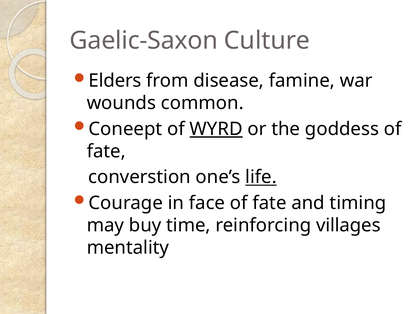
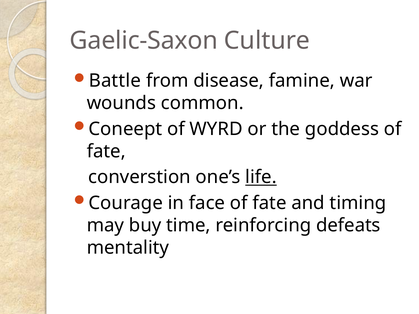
Elders: Elders -> Battle (115, 81)
WYRD underline: present -> none (216, 129)
villages: villages -> defeats (348, 225)
